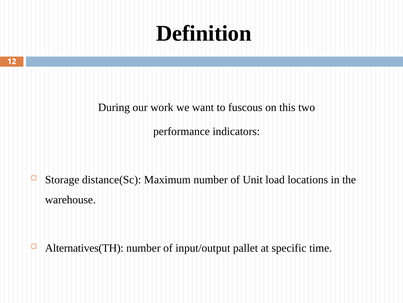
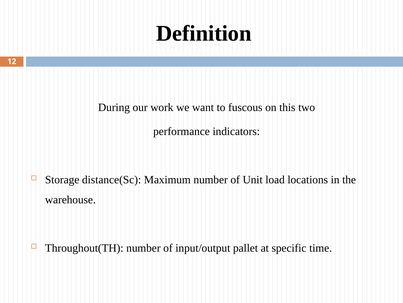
Alternatives(TH: Alternatives(TH -> Throughout(TH (84, 248)
